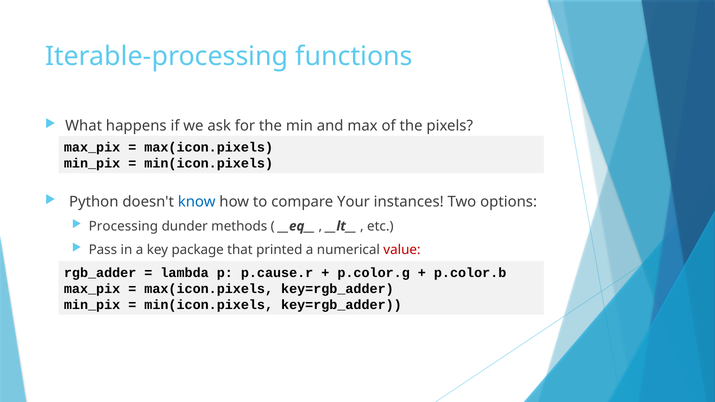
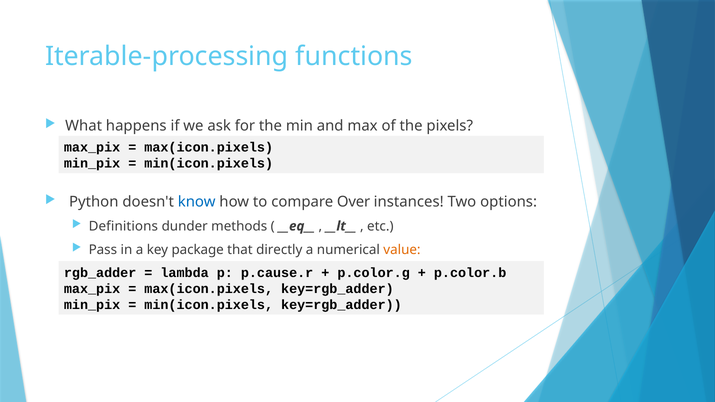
Your: Your -> Over (354, 202)
Processing: Processing -> Definitions (123, 226)
printed: printed -> directly (279, 250)
value colour: red -> orange (402, 250)
